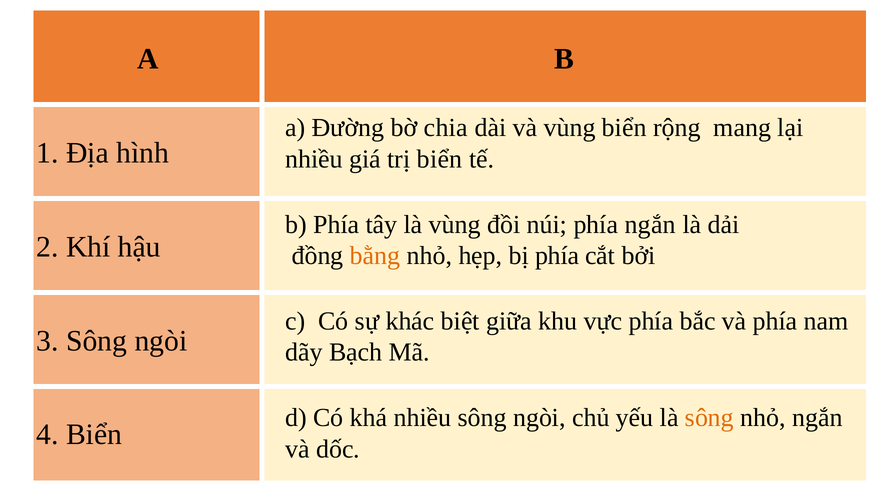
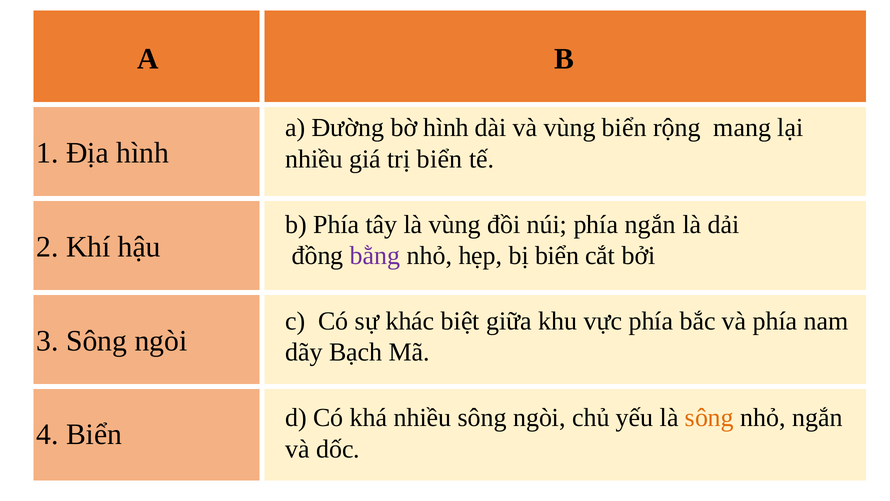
bờ chia: chia -> hình (446, 128)
bằng colour: orange -> purple (375, 255)
bị phía: phía -> biển (557, 255)
